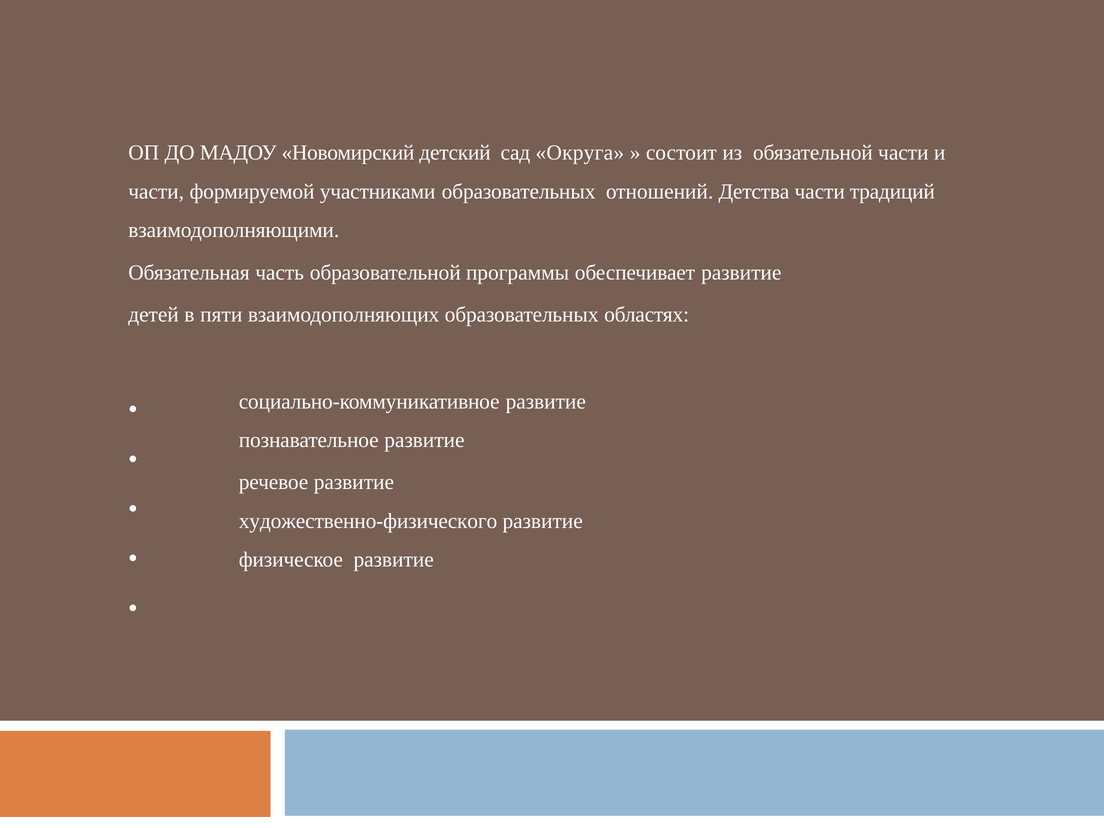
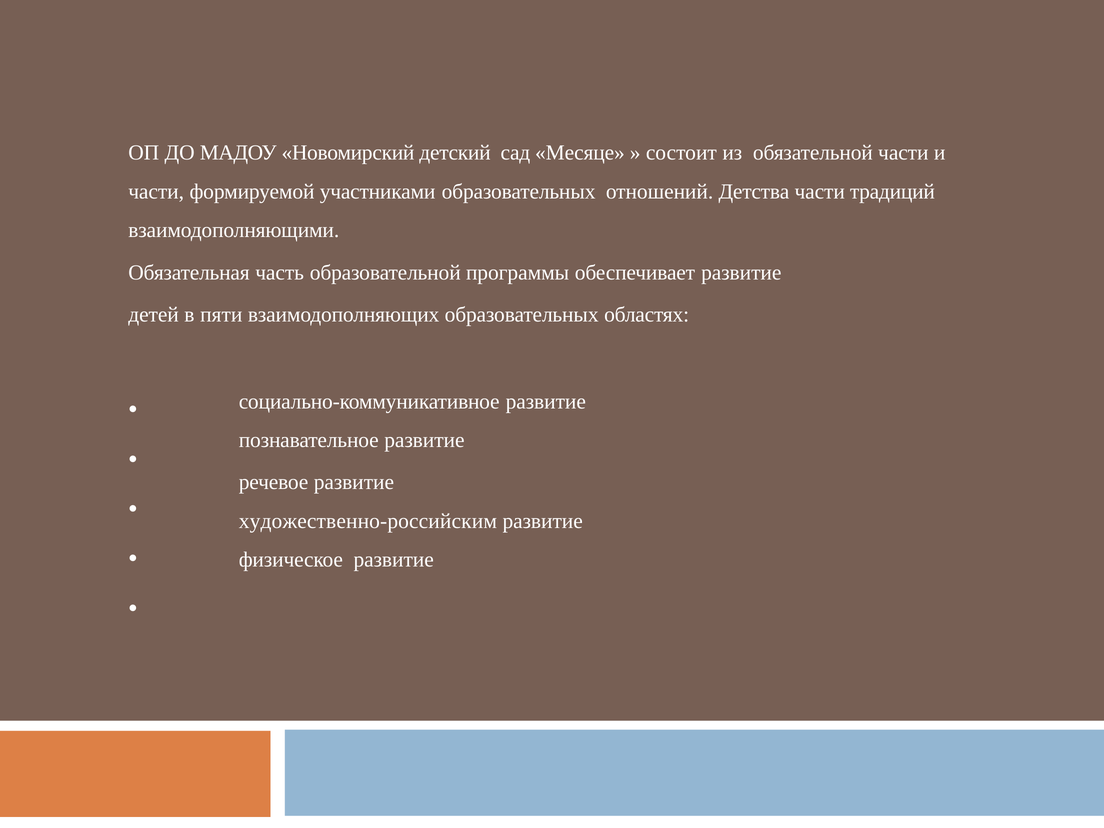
Округа: Округа -> Месяце (580, 153)
художественно-физического: художественно-физического -> художественно-российским (368, 521)
